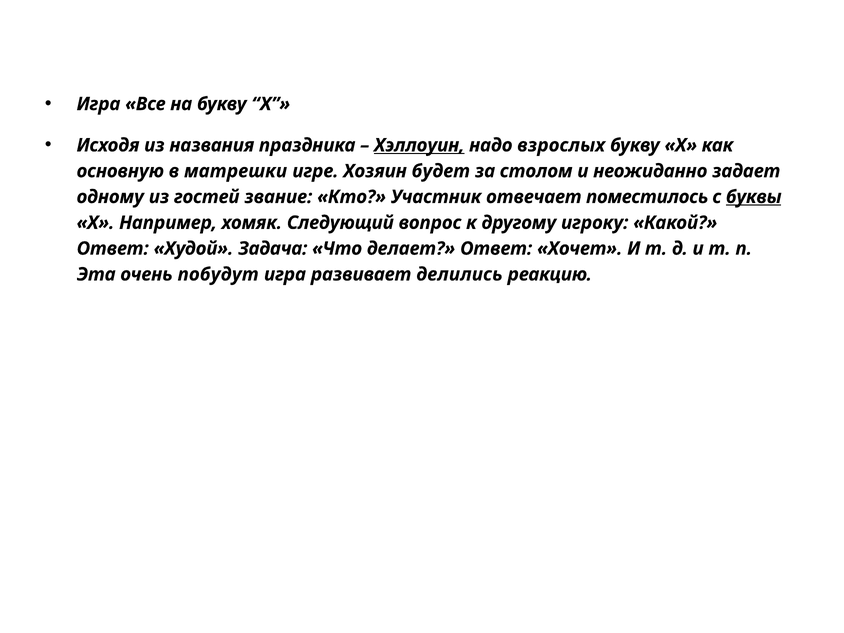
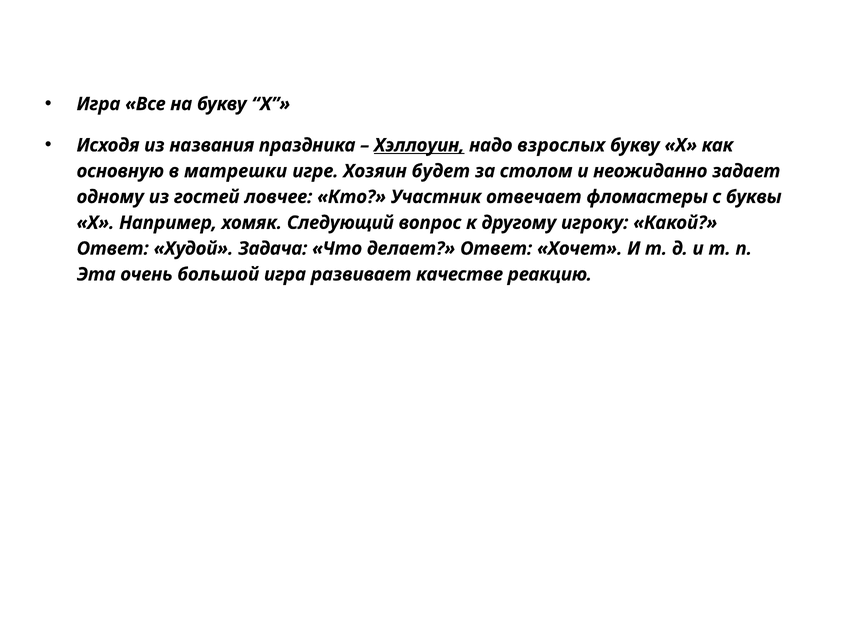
звание: звание -> ловчее (278, 197)
поместилось: поместилось -> фломастеры (647, 197)
буквы underline: present -> none (754, 197)
побудут: побудут -> большой (218, 274)
делились: делились -> качестве (460, 274)
